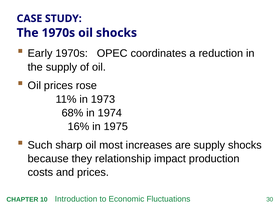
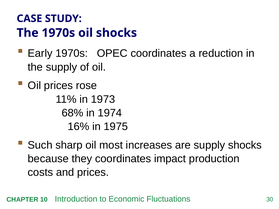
they relationship: relationship -> coordinates (123, 159)
